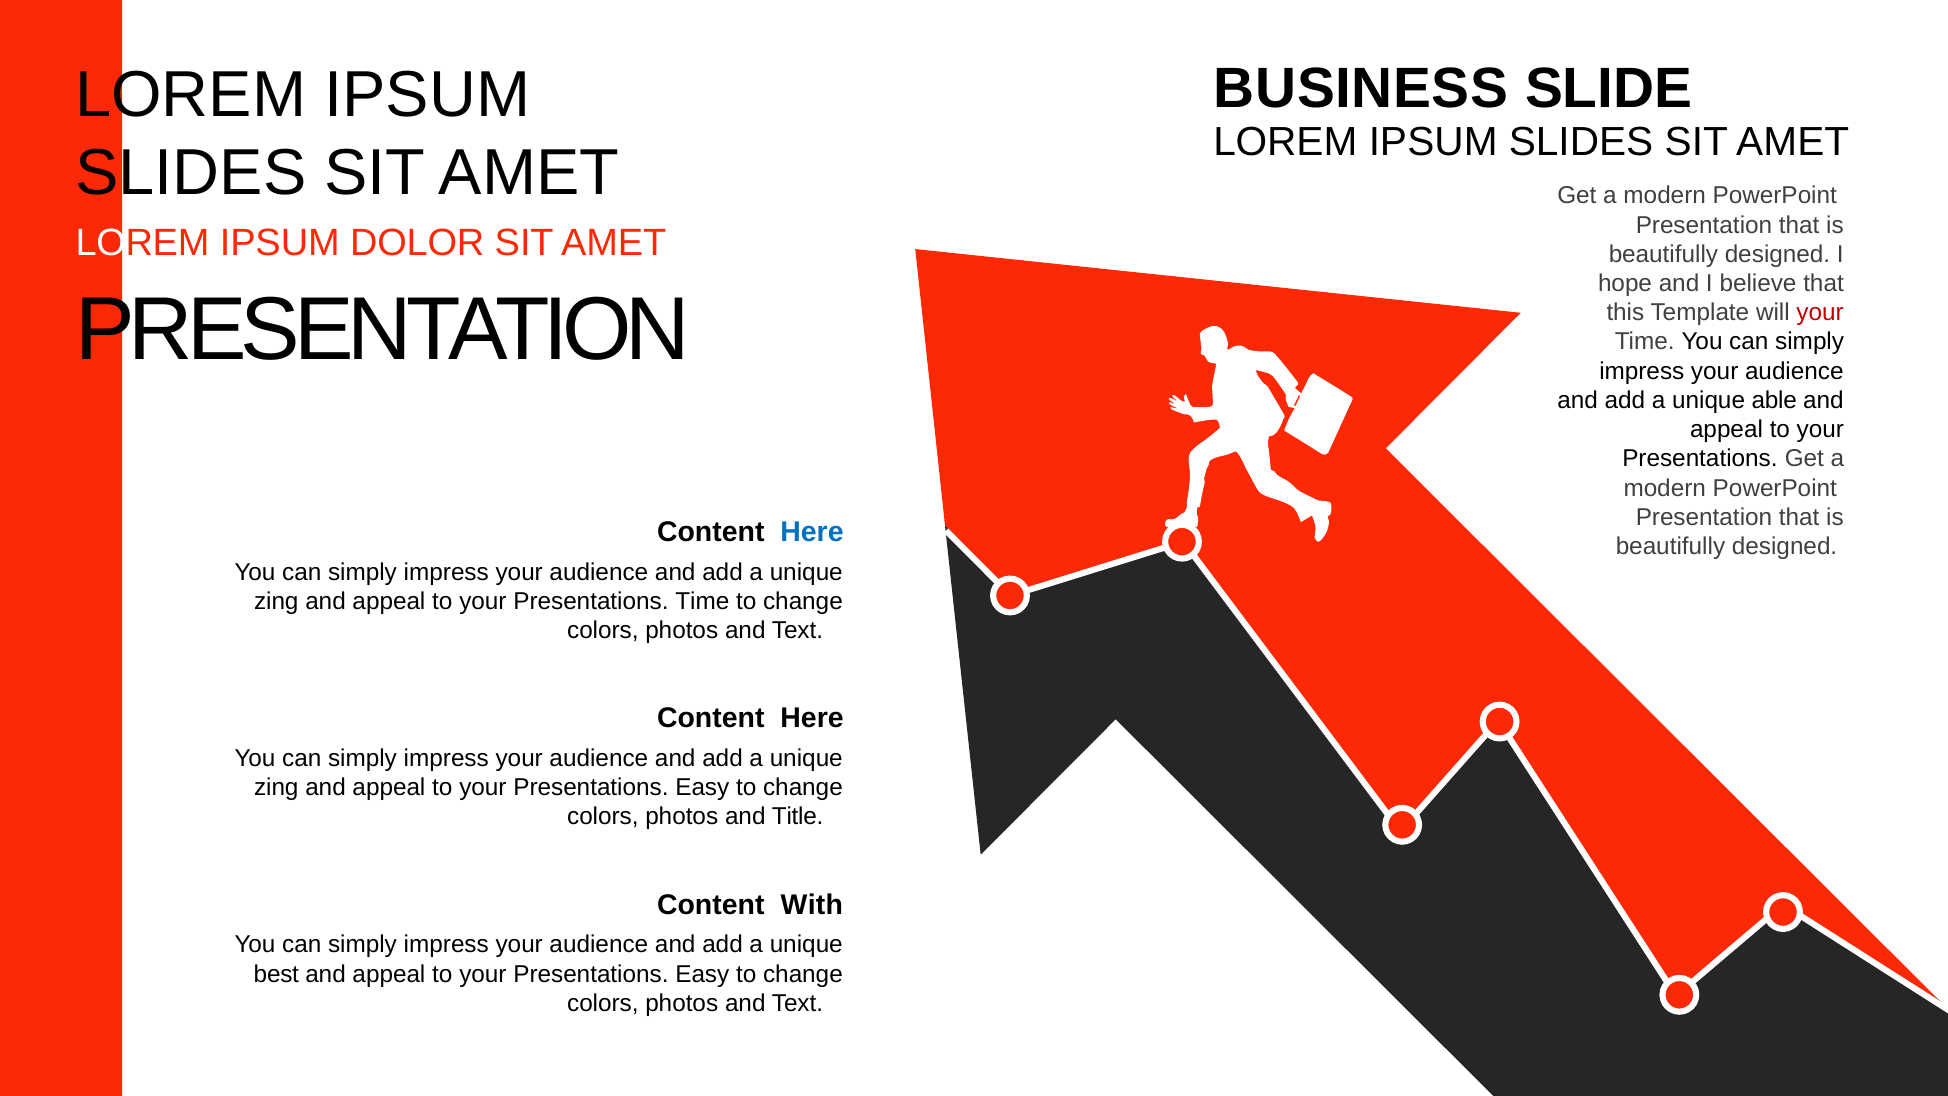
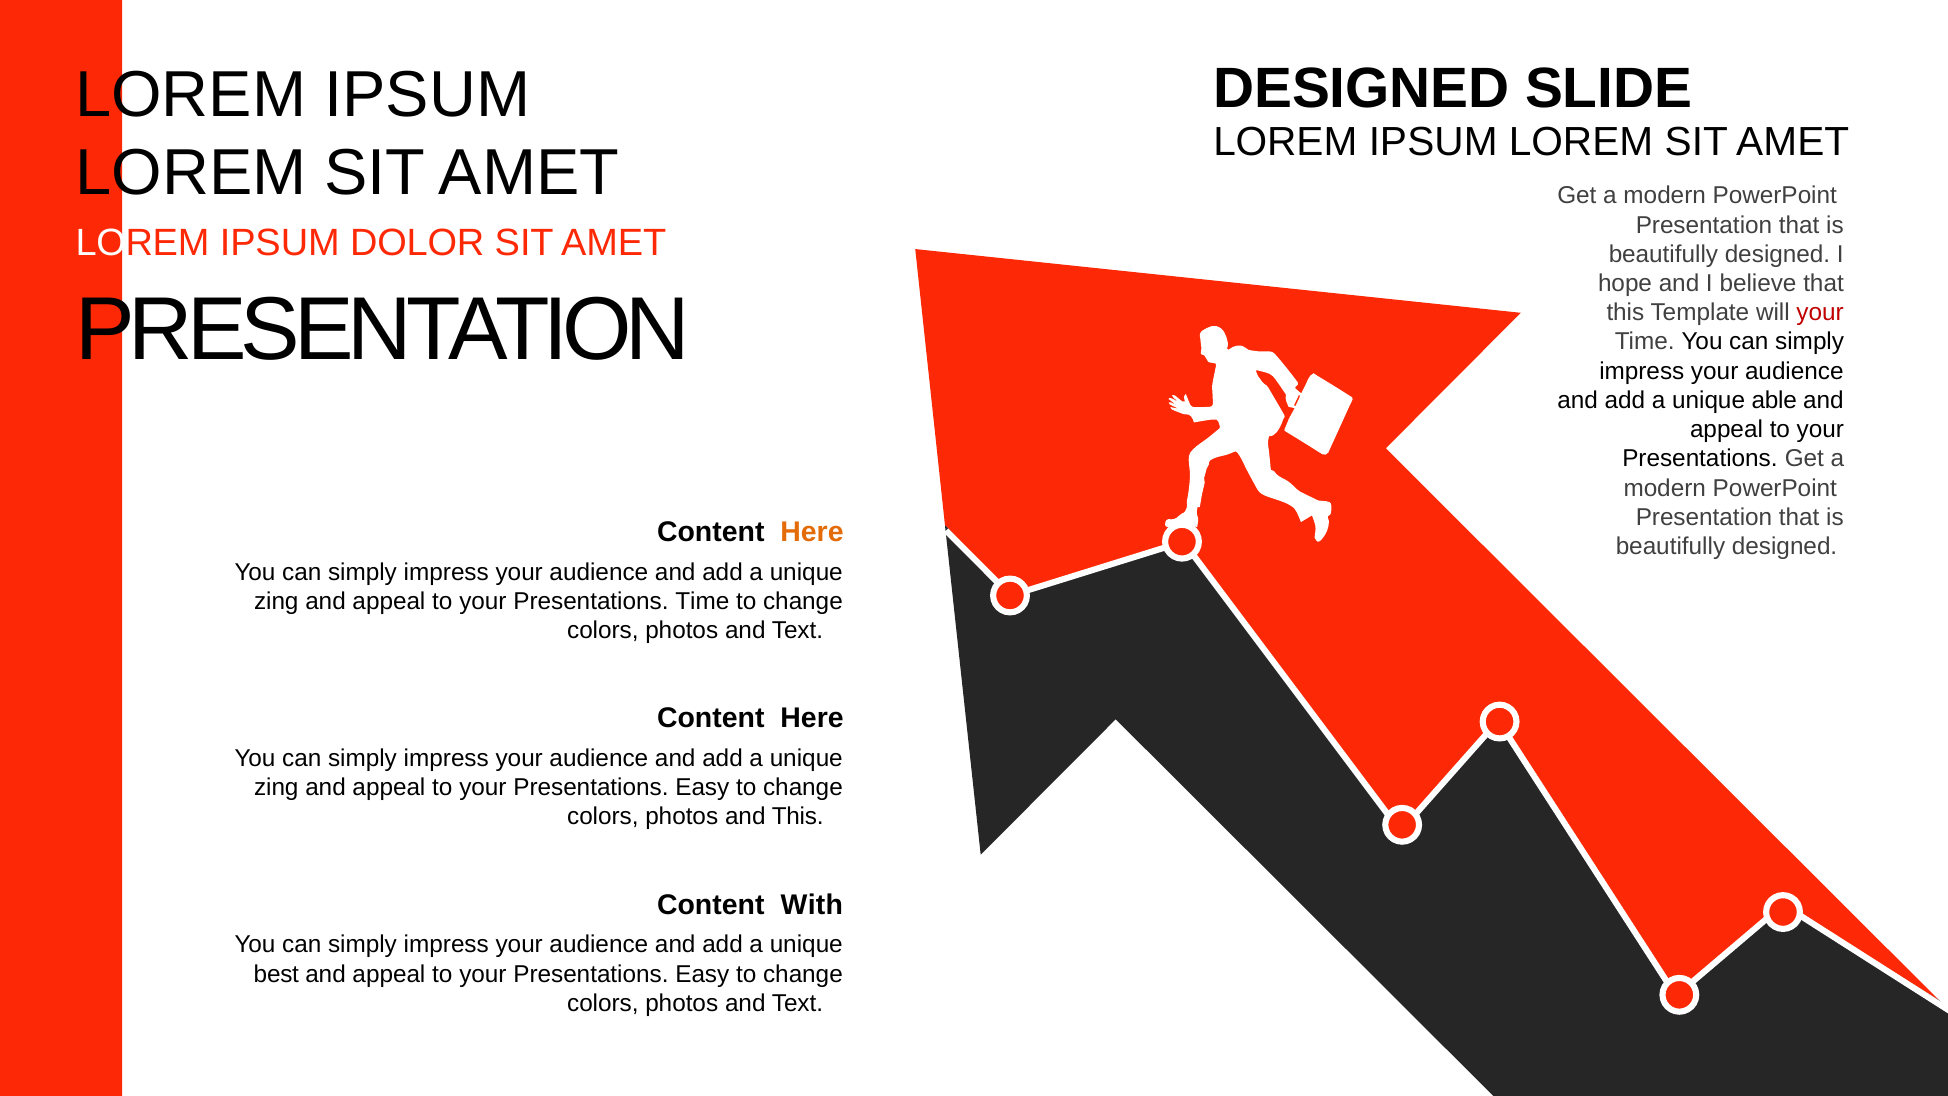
BUSINESS: BUSINESS -> DESIGNED (1361, 89)
SLIDES: SLIDES -> LOREM (1581, 142)
SLIDES: SLIDES -> LOREM (191, 173)
Here colour: blue -> orange (812, 532)
and Title: Title -> This (798, 817)
